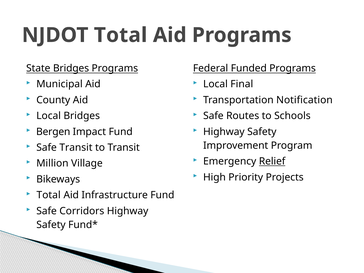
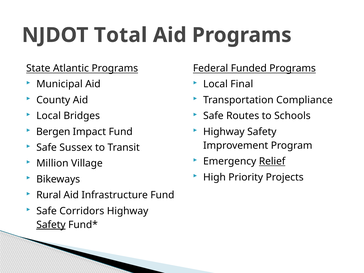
State Bridges: Bridges -> Atlantic (71, 68)
Notification: Notification -> Compliance (304, 100)
Safe Transit: Transit -> Sussex (76, 148)
Total: Total -> Rural (49, 195)
Safety underline: none -> present (51, 225)
